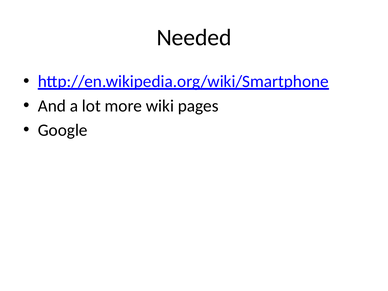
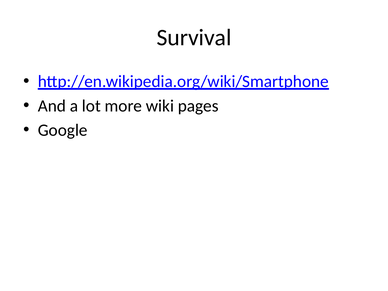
Needed: Needed -> Survival (194, 38)
